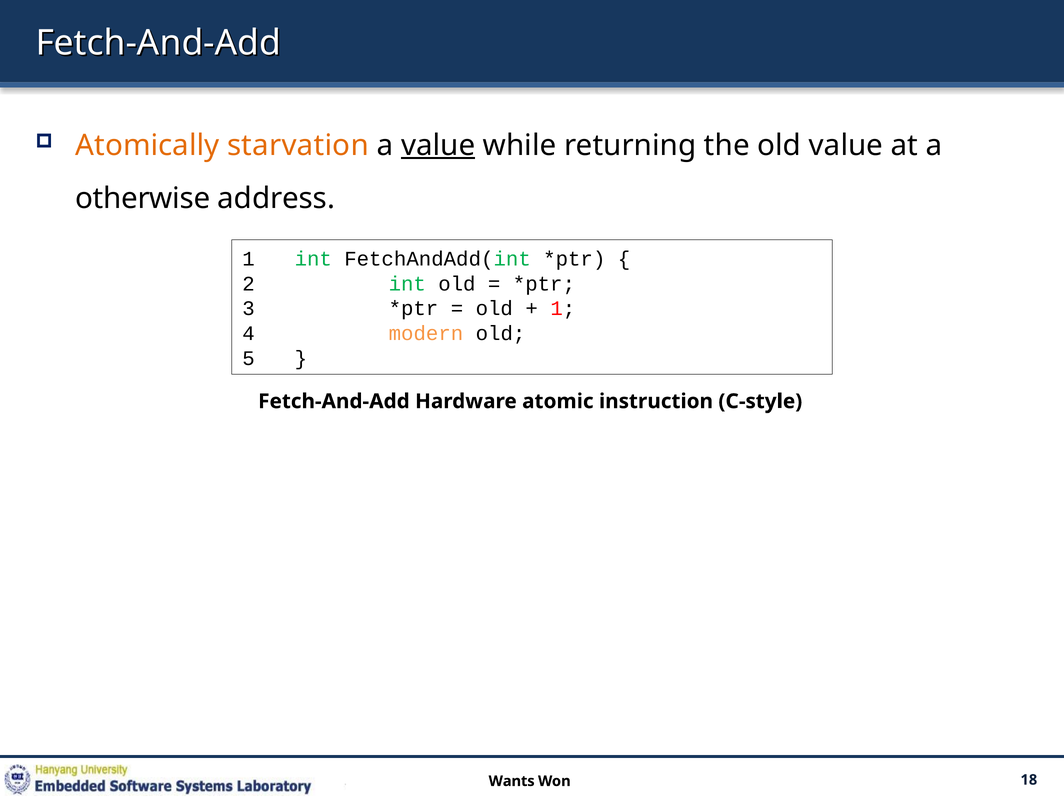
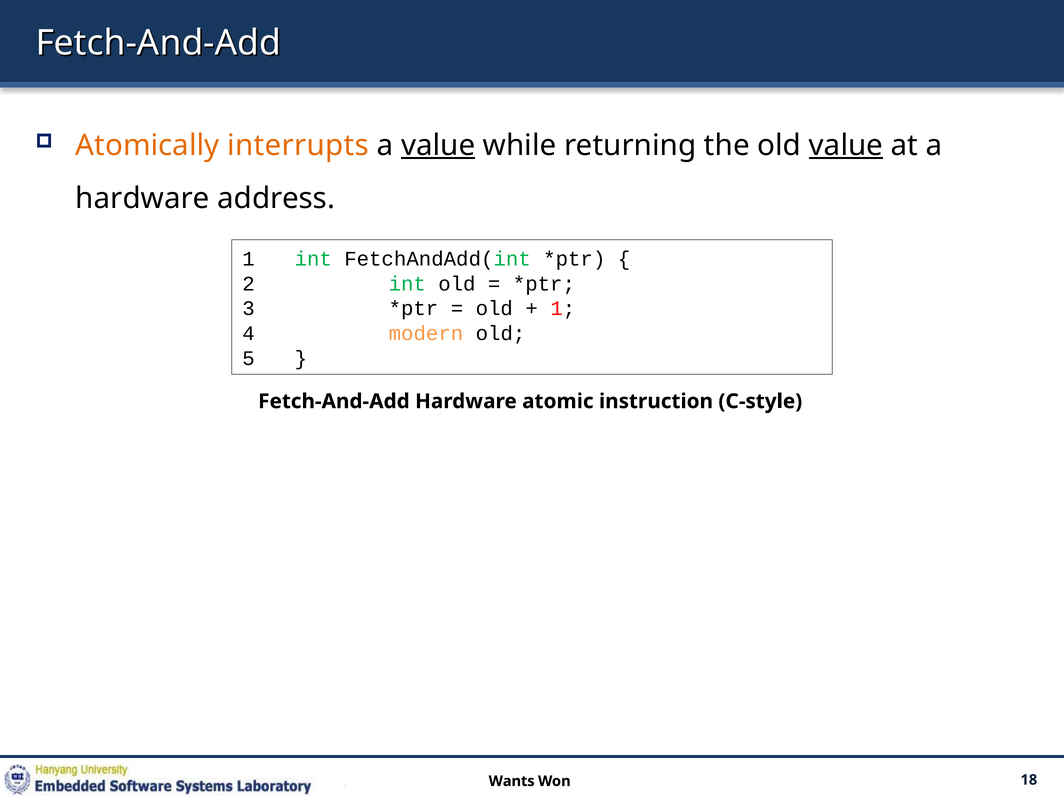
starvation: starvation -> interrupts (298, 145)
value underline: none -> present (846, 145)
otherwise: otherwise -> hardware (143, 198)
